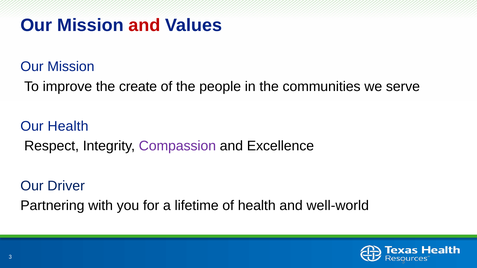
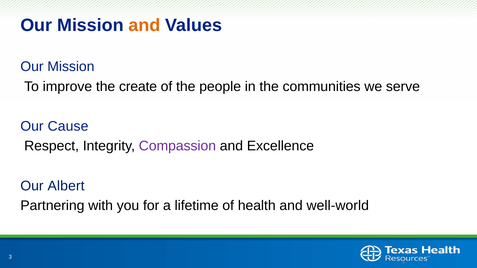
and colour: red -> orange (144, 25)
Our Health: Health -> Cause (68, 126)
Driver: Driver -> Albert (66, 186)
